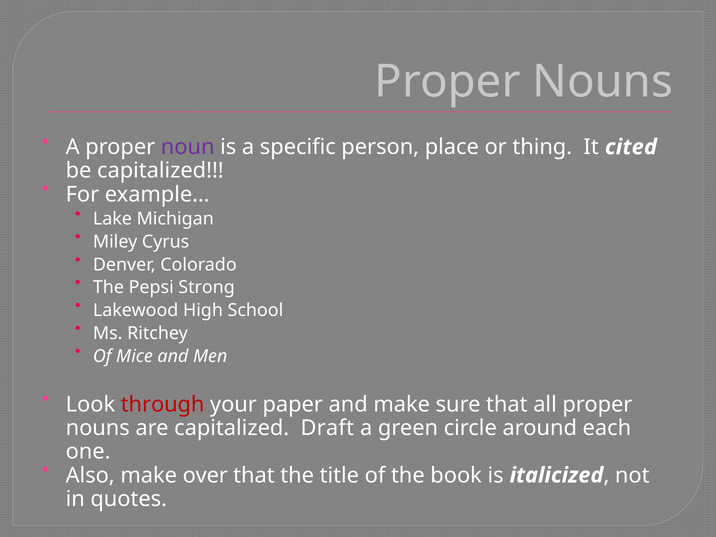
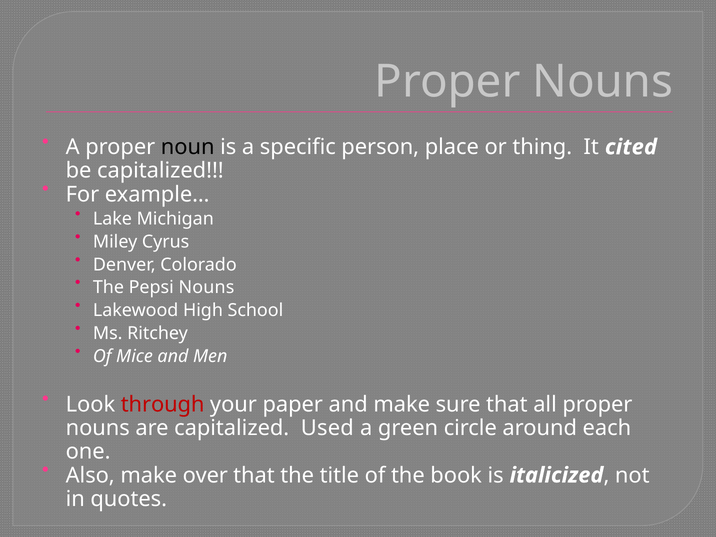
noun colour: purple -> black (188, 147)
Pepsi Strong: Strong -> Nouns (206, 288)
Draft: Draft -> Used (327, 428)
